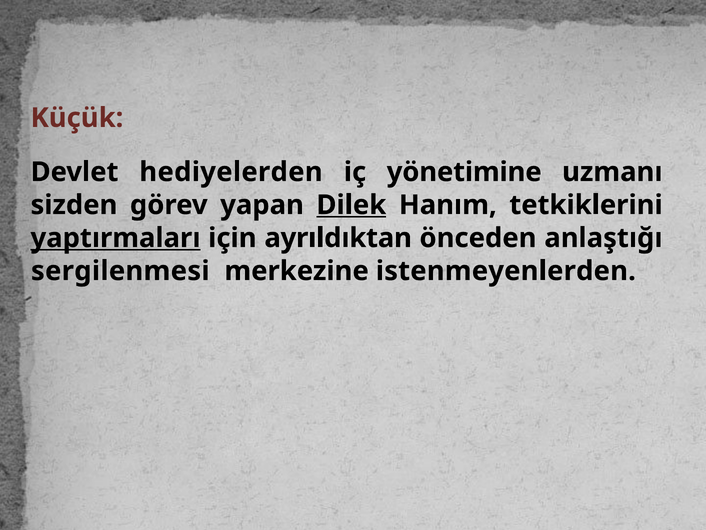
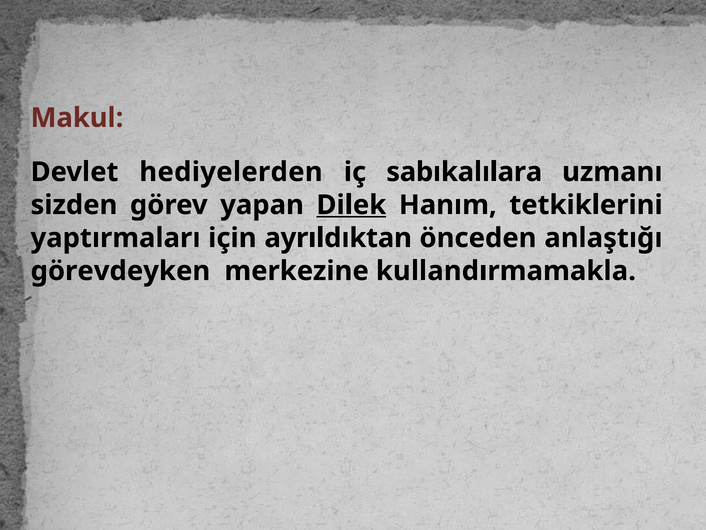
Küçük: Küçük -> Makul (77, 118)
yönetimine: yönetimine -> sabıkalılara (464, 172)
yaptırmaları underline: present -> none (115, 238)
sergilenmesi: sergilenmesi -> görevdeyken (120, 271)
istenmeyenlerden: istenmeyenlerden -> kullandırmamakla (506, 271)
